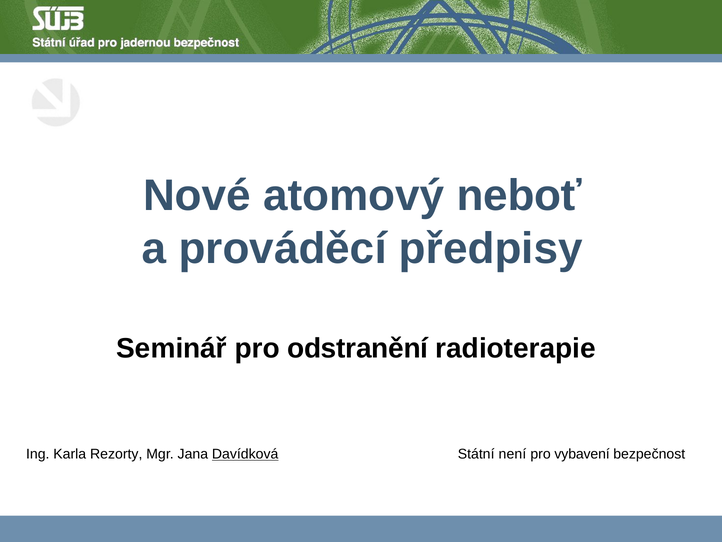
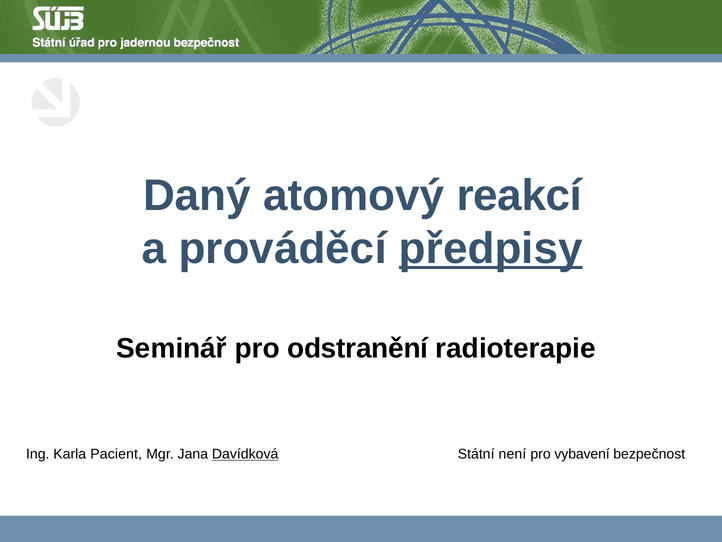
Nové: Nové -> Daný (197, 195)
neboť: neboť -> reakcí (519, 195)
předpisy underline: none -> present (491, 248)
Rezorty: Rezorty -> Pacient (116, 454)
